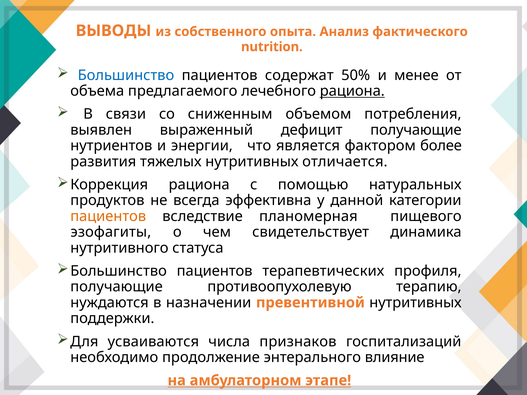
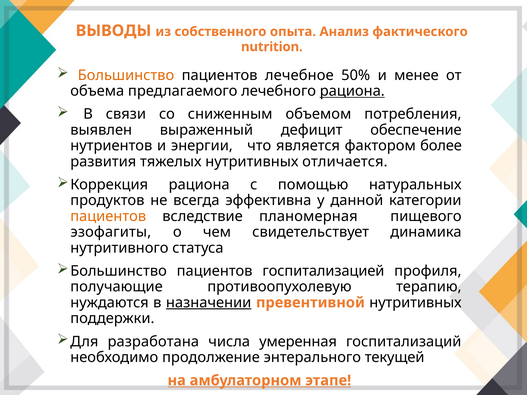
Большинство colour: blue -> orange (126, 75)
содержат: содержат -> лечебное (299, 75)
дефицит получающие: получающие -> обеспечение (416, 130)
терапевтических: терапевтических -> госпитализацией (323, 271)
назначении underline: none -> present (209, 303)
усваиваются: усваиваются -> разработана (153, 342)
признаков: признаков -> умеренная (298, 342)
влияние: влияние -> текущей (395, 358)
